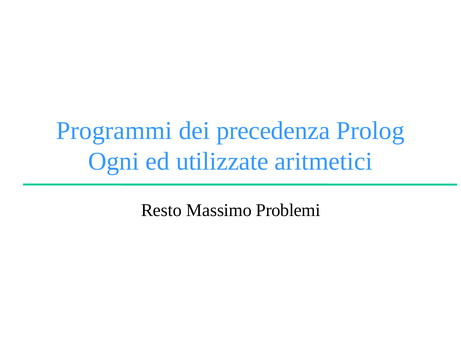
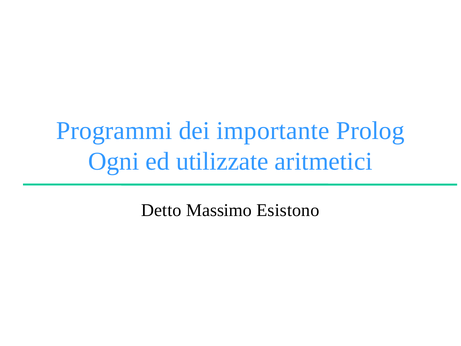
precedenza: precedenza -> importante (273, 130)
Resto: Resto -> Detto (161, 210)
Problemi: Problemi -> Esistono (288, 210)
